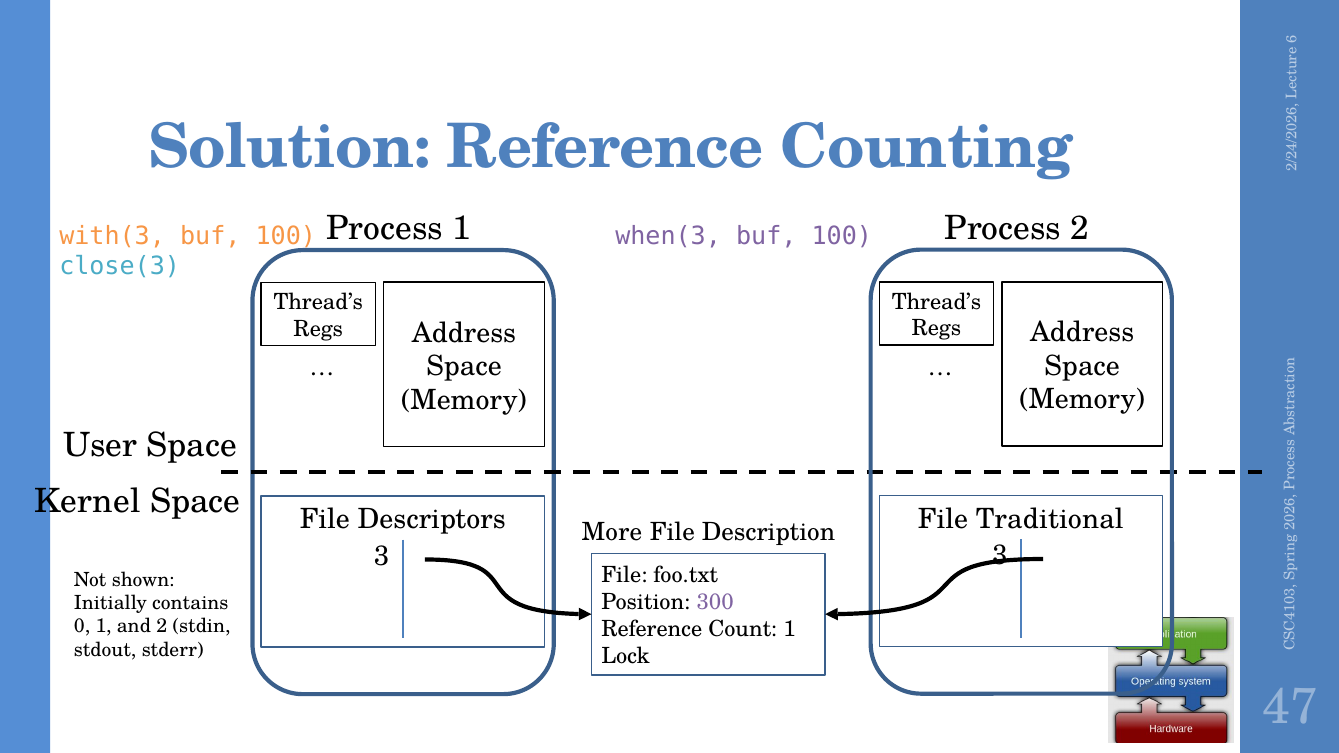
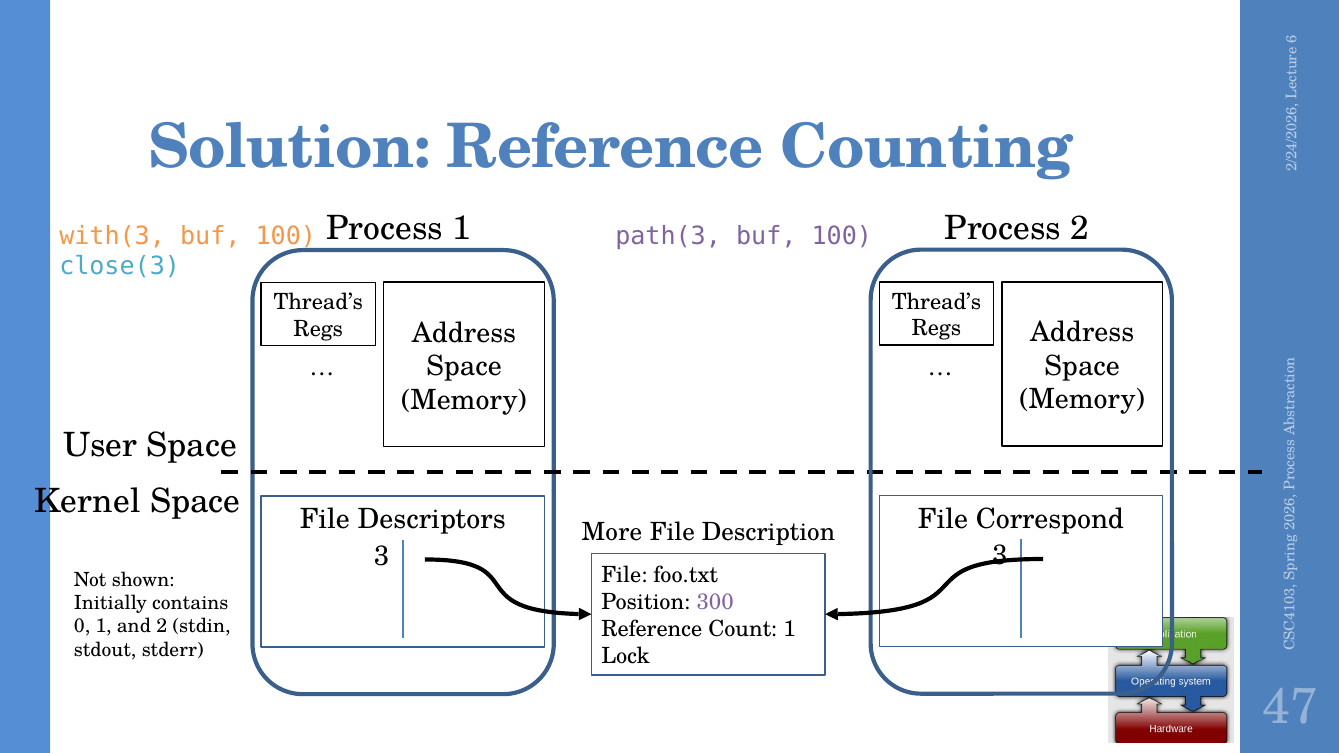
when(3: when(3 -> path(3 (668, 236)
Traditional: Traditional -> Correspond (1050, 519)
